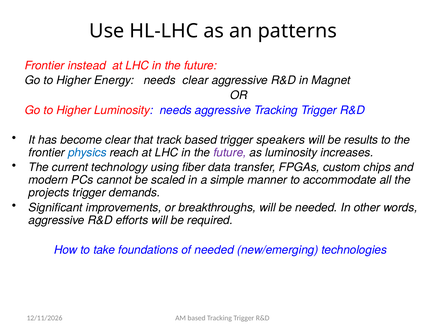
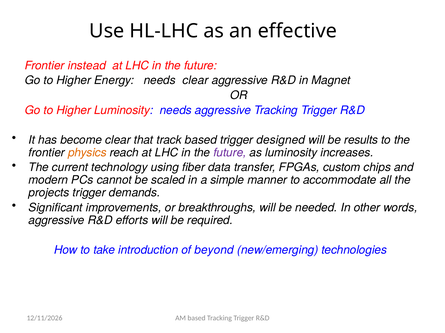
patterns: patterns -> effective (297, 31)
speakers: speakers -> designed (281, 140)
physics colour: blue -> orange (87, 153)
foundations: foundations -> introduction (148, 250)
of needed: needed -> beyond (214, 250)
